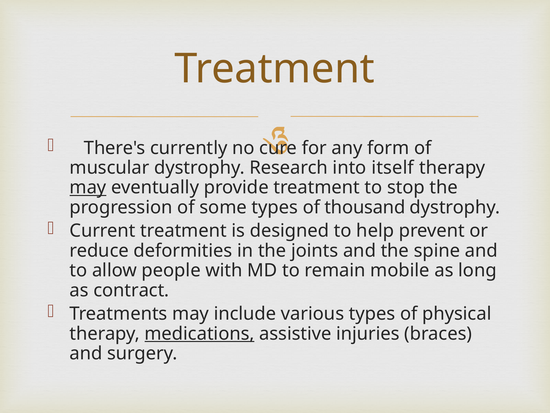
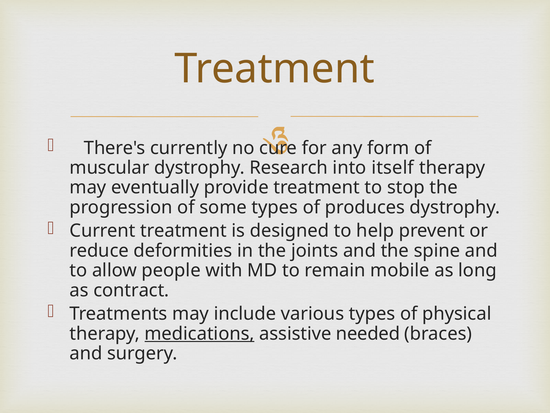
may underline: present -> none (88, 187)
thousand: thousand -> produces (365, 207)
injuries: injuries -> needed (368, 333)
